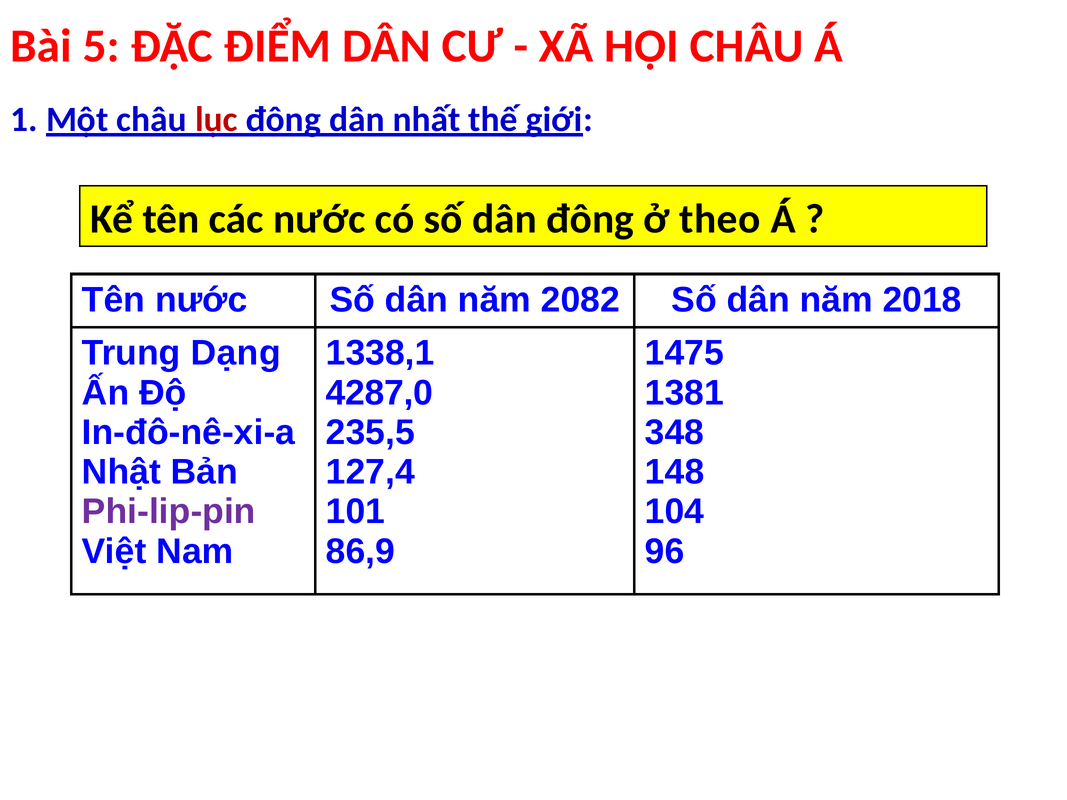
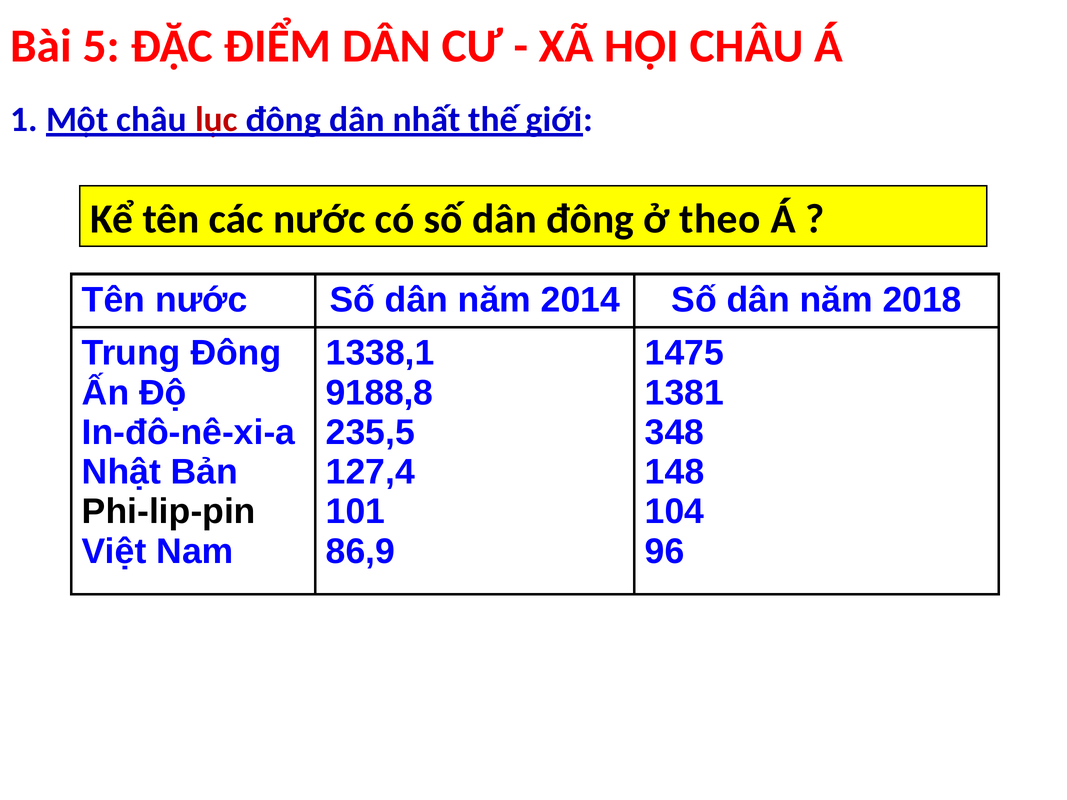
2082: 2082 -> 2014 (580, 300)
Trung Dạng: Dạng -> Đông (236, 353)
4287,0: 4287,0 -> 9188,8 (379, 393)
Phi-lip-pin colour: purple -> black (169, 512)
